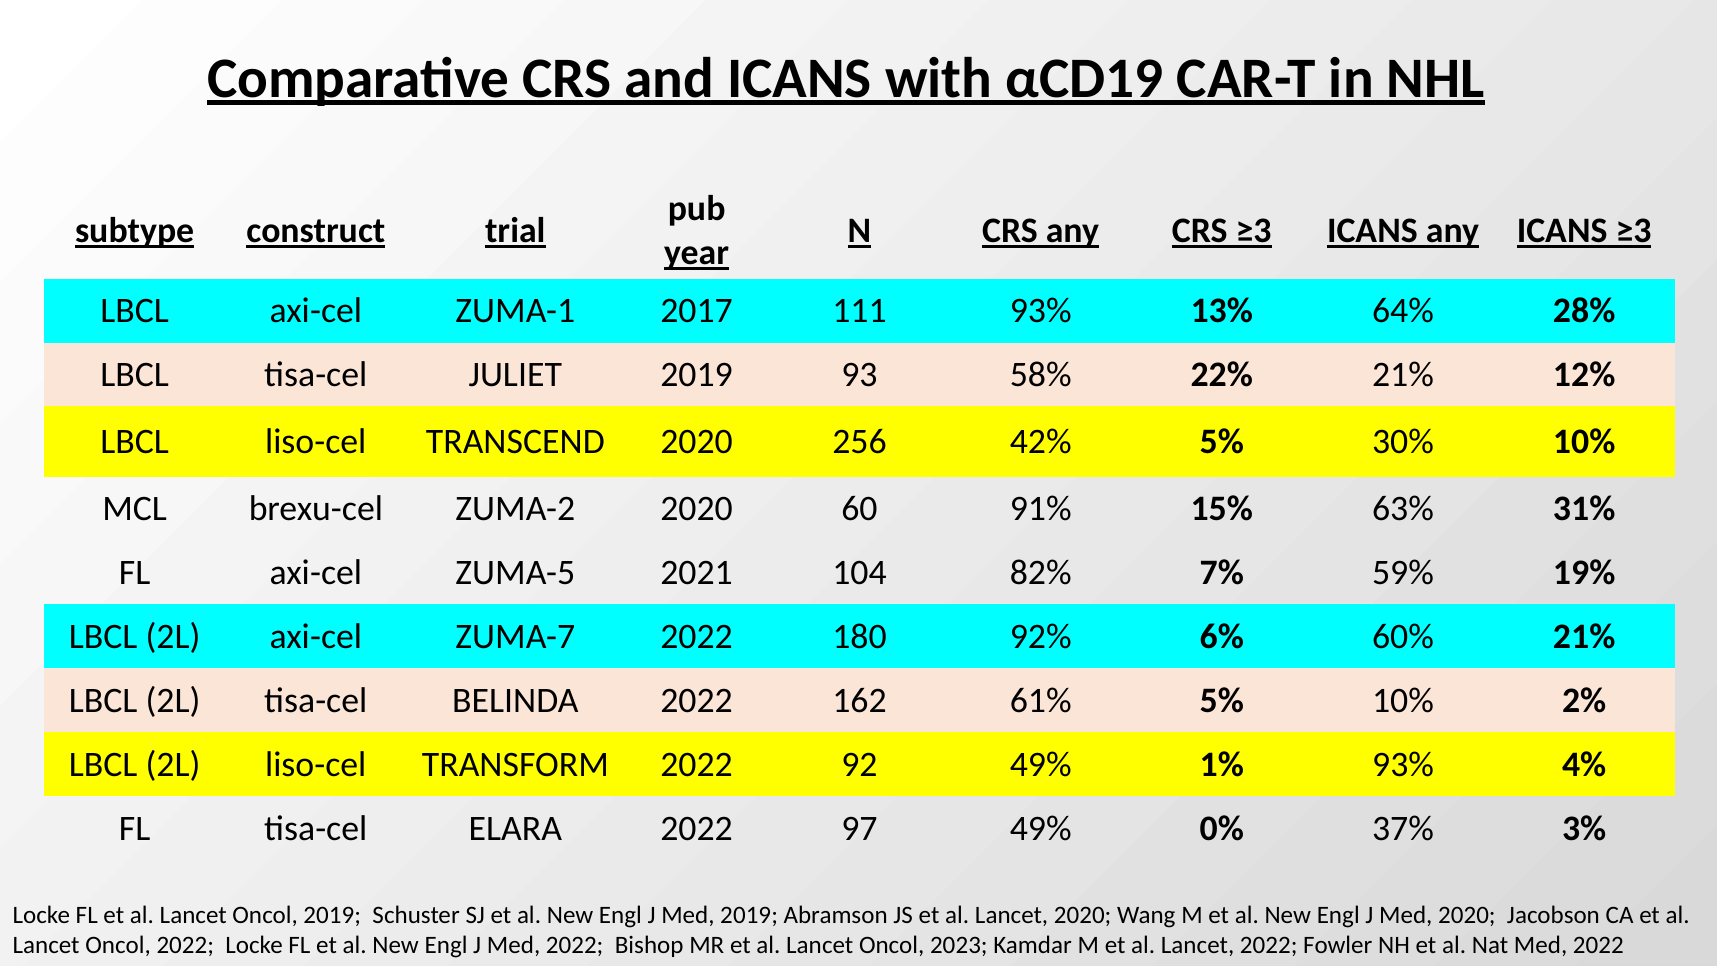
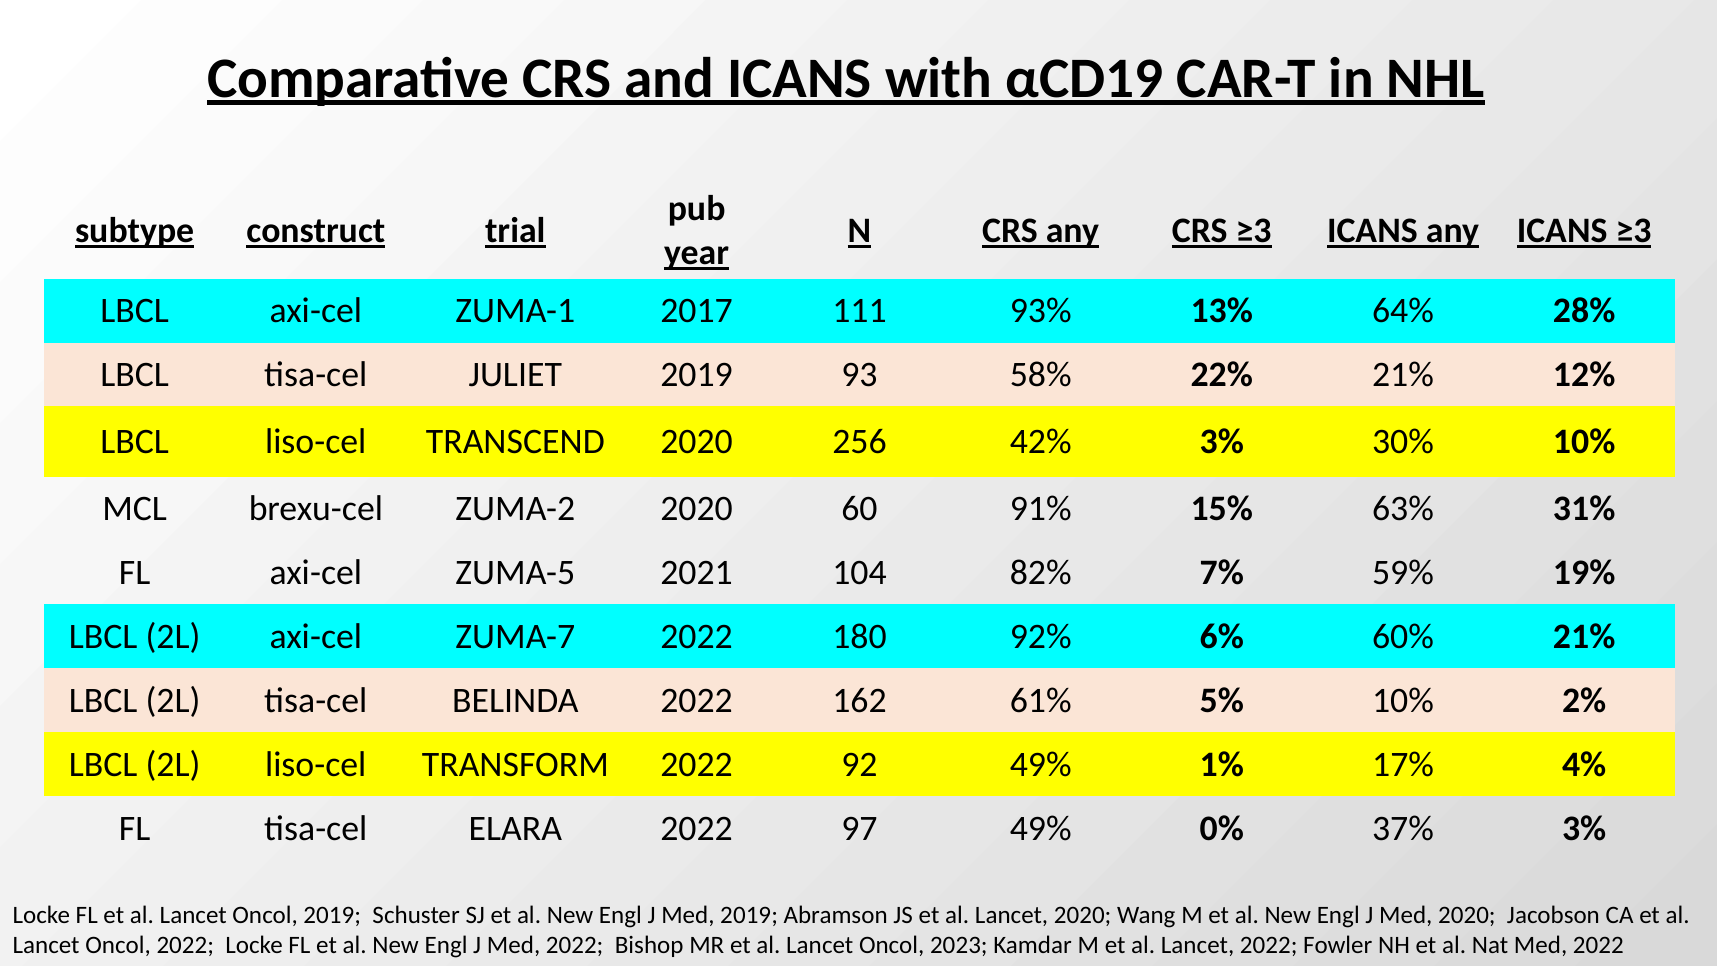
42% 5%: 5% -> 3% (1222, 442)
1% 93%: 93% -> 17% (1403, 764)
